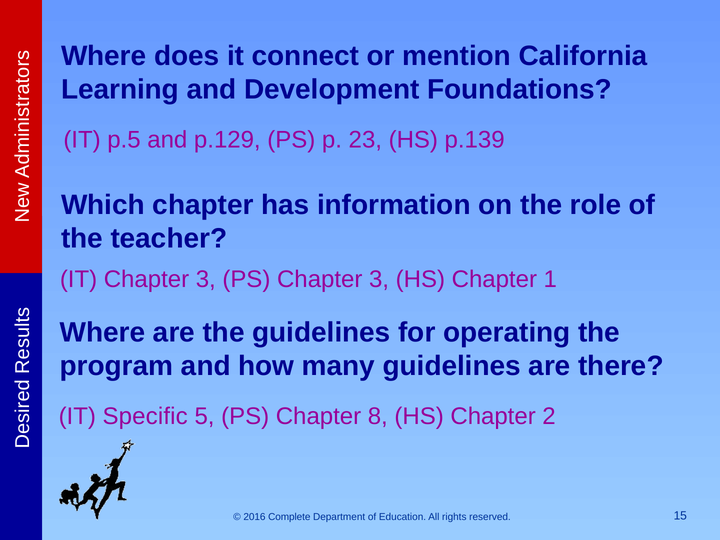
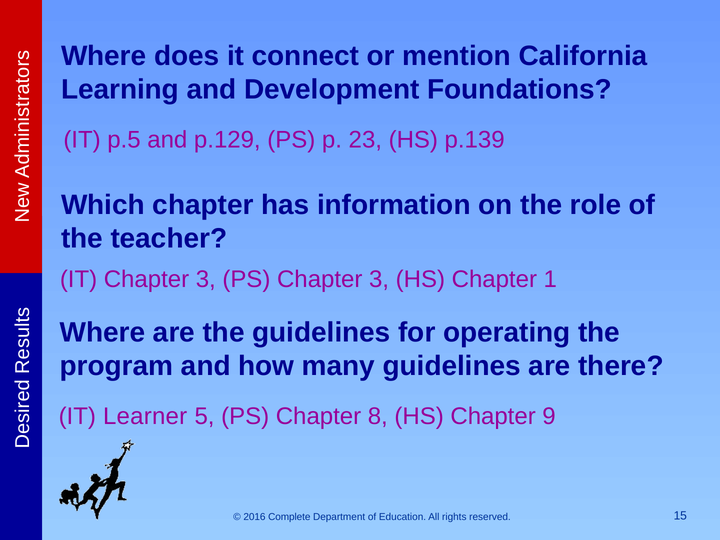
Specific: Specific -> Learner (145, 416)
2: 2 -> 9 (549, 416)
